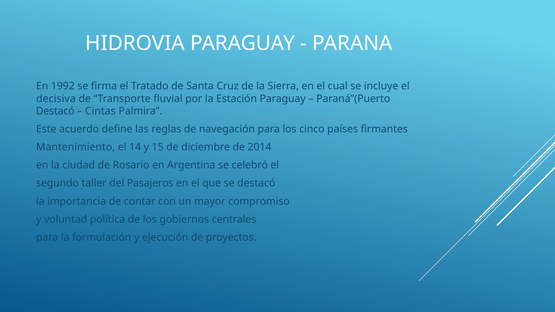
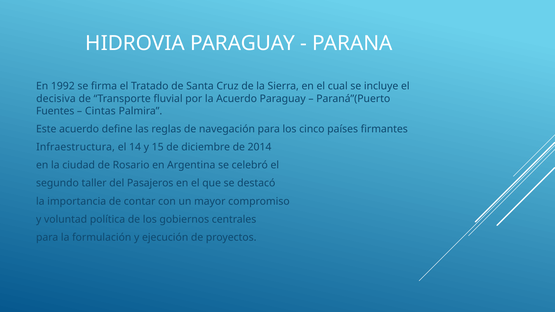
la Estación: Estación -> Acuerdo (237, 99)
Destacó: Destacó -> Fuentes (55, 111)
Mantenimiento: Mantenimiento -> Infraestructura (76, 147)
